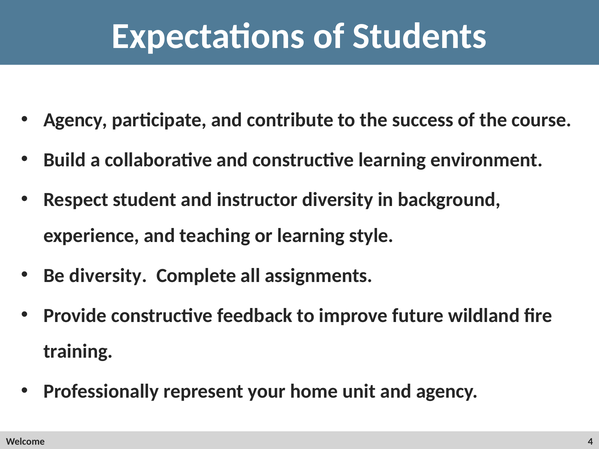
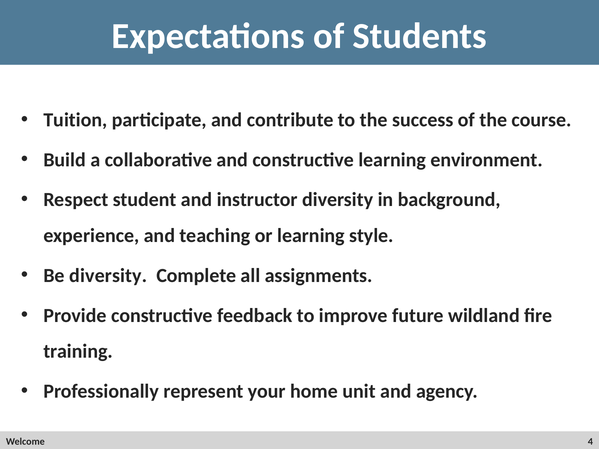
Agency: Agency -> Tuition (75, 120)
